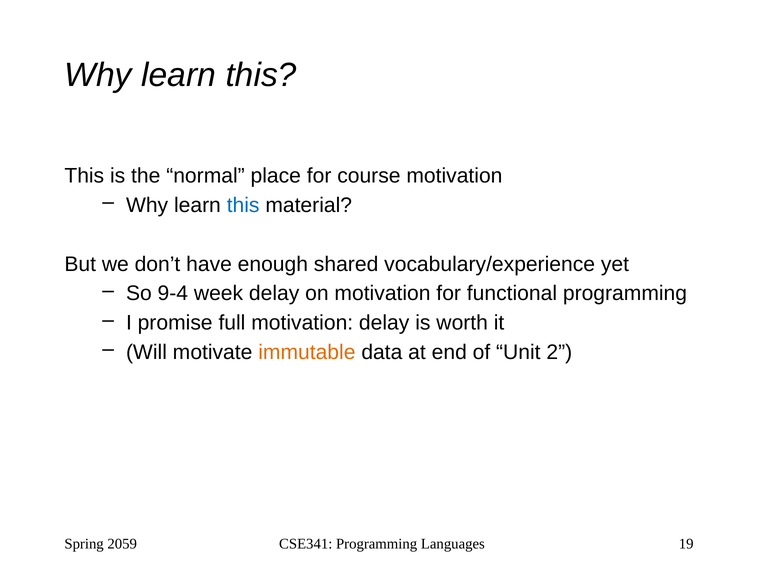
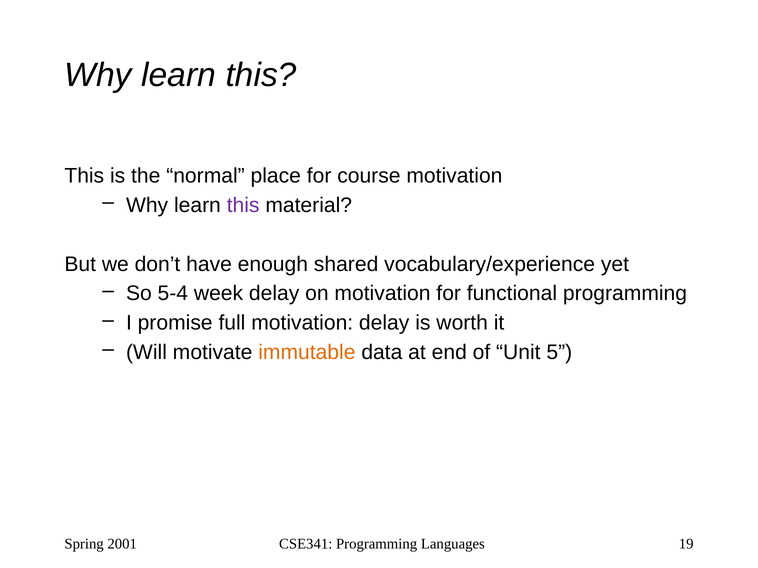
this colour: blue -> purple (243, 205)
9-4: 9-4 -> 5-4 (173, 294)
2: 2 -> 5 (559, 353)
2059: 2059 -> 2001 (122, 544)
